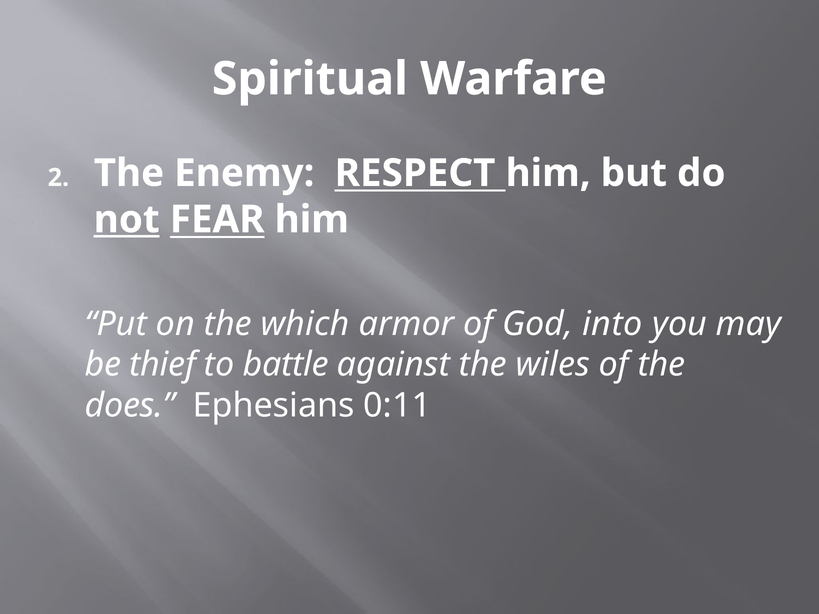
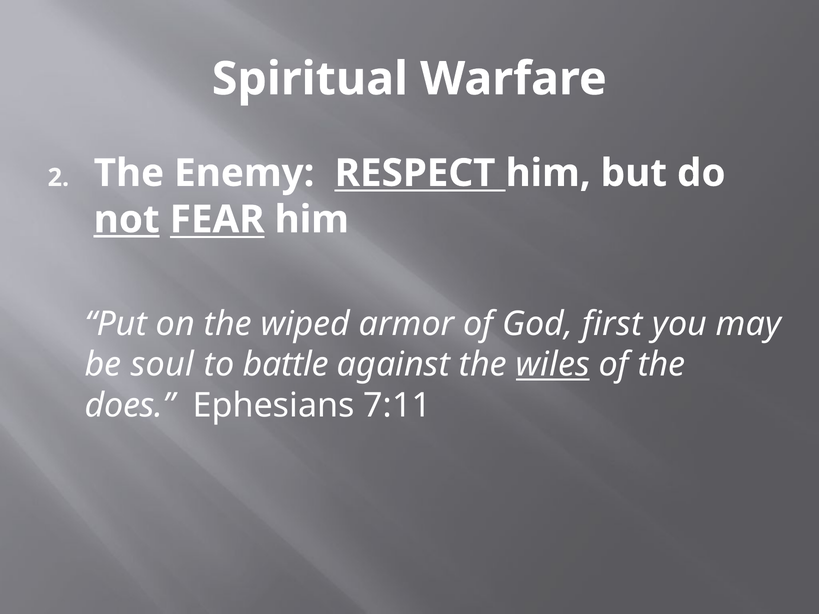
which: which -> wiped (305, 324)
into: into -> first (612, 324)
thief: thief -> soul (162, 365)
wiles underline: none -> present (553, 365)
0:11: 0:11 -> 7:11 (397, 406)
